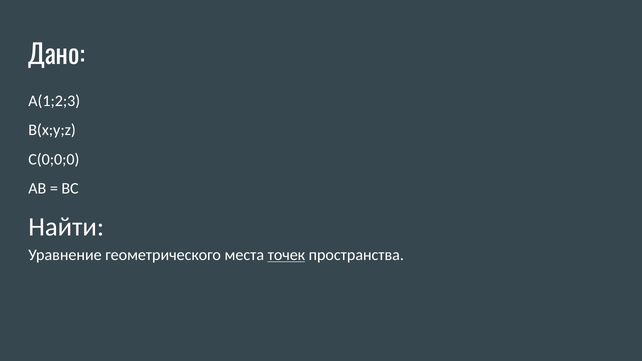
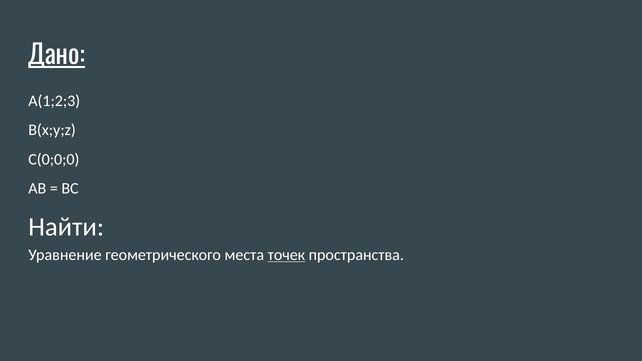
Дано underline: none -> present (57, 56)
